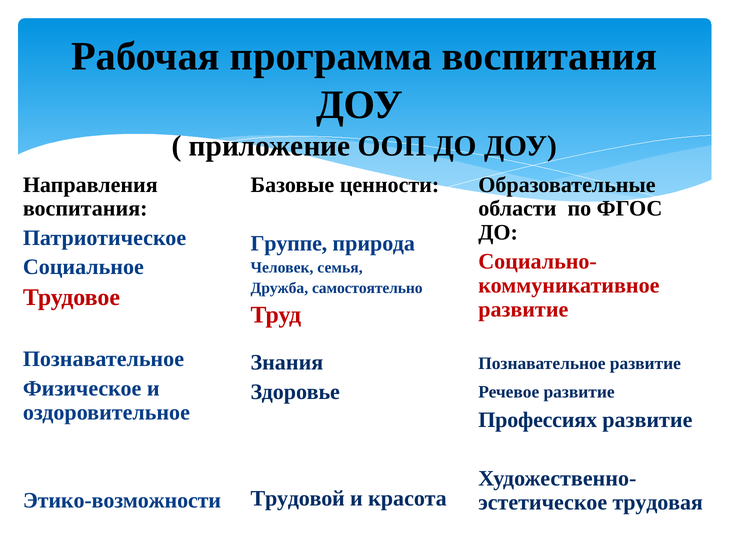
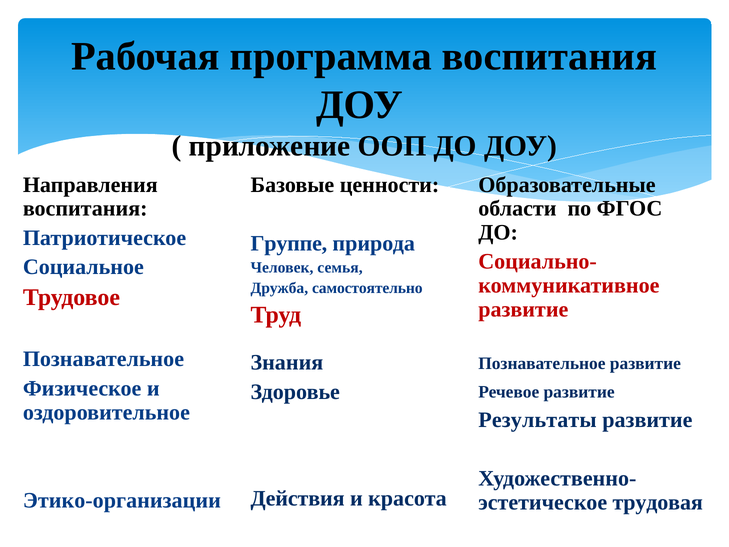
Профессиях: Профессиях -> Результаты (537, 420)
Трудовой: Трудовой -> Действия (298, 498)
Этико-возможности: Этико-возможности -> Этико-организации (122, 500)
